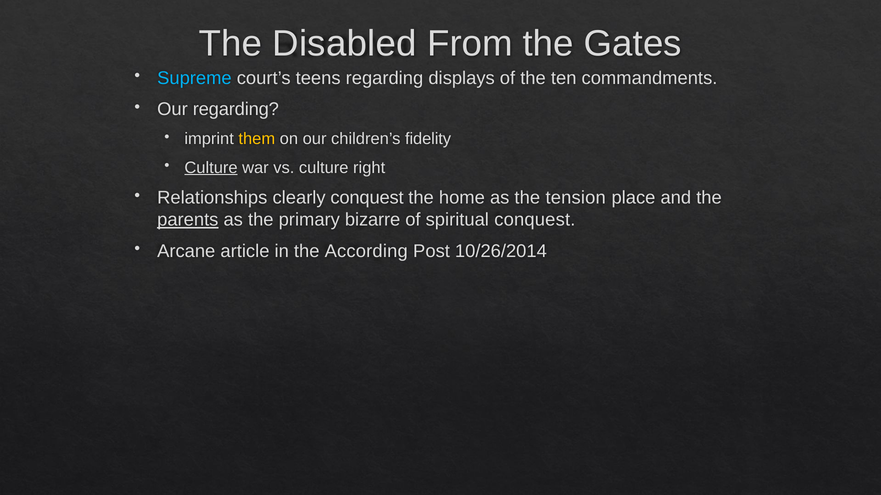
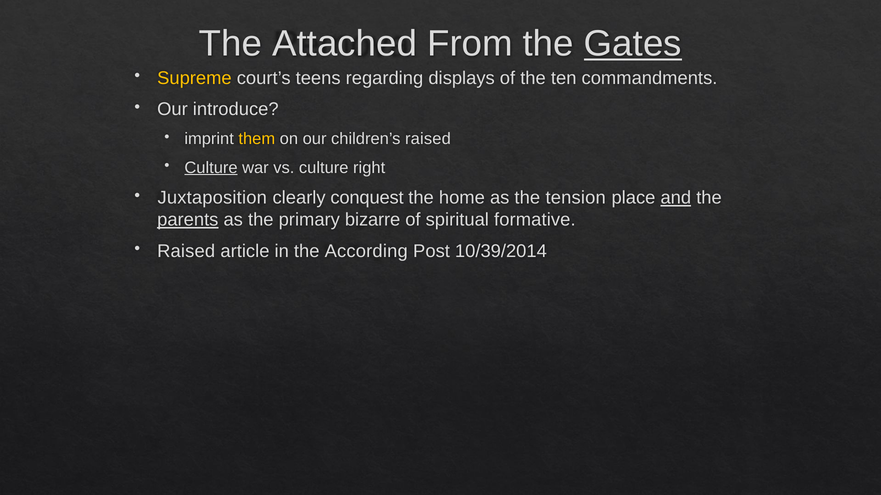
Disabled: Disabled -> Attached (345, 44)
Gates underline: none -> present (633, 44)
Supreme colour: light blue -> yellow (194, 78)
Our regarding: regarding -> introduce (236, 110)
children’s fidelity: fidelity -> raised (428, 139)
Relationships: Relationships -> Juxtaposition (212, 198)
and underline: none -> present (676, 198)
spiritual conquest: conquest -> formative (535, 220)
Arcane: Arcane -> Raised (186, 251)
10/26/2014: 10/26/2014 -> 10/39/2014 (501, 251)
